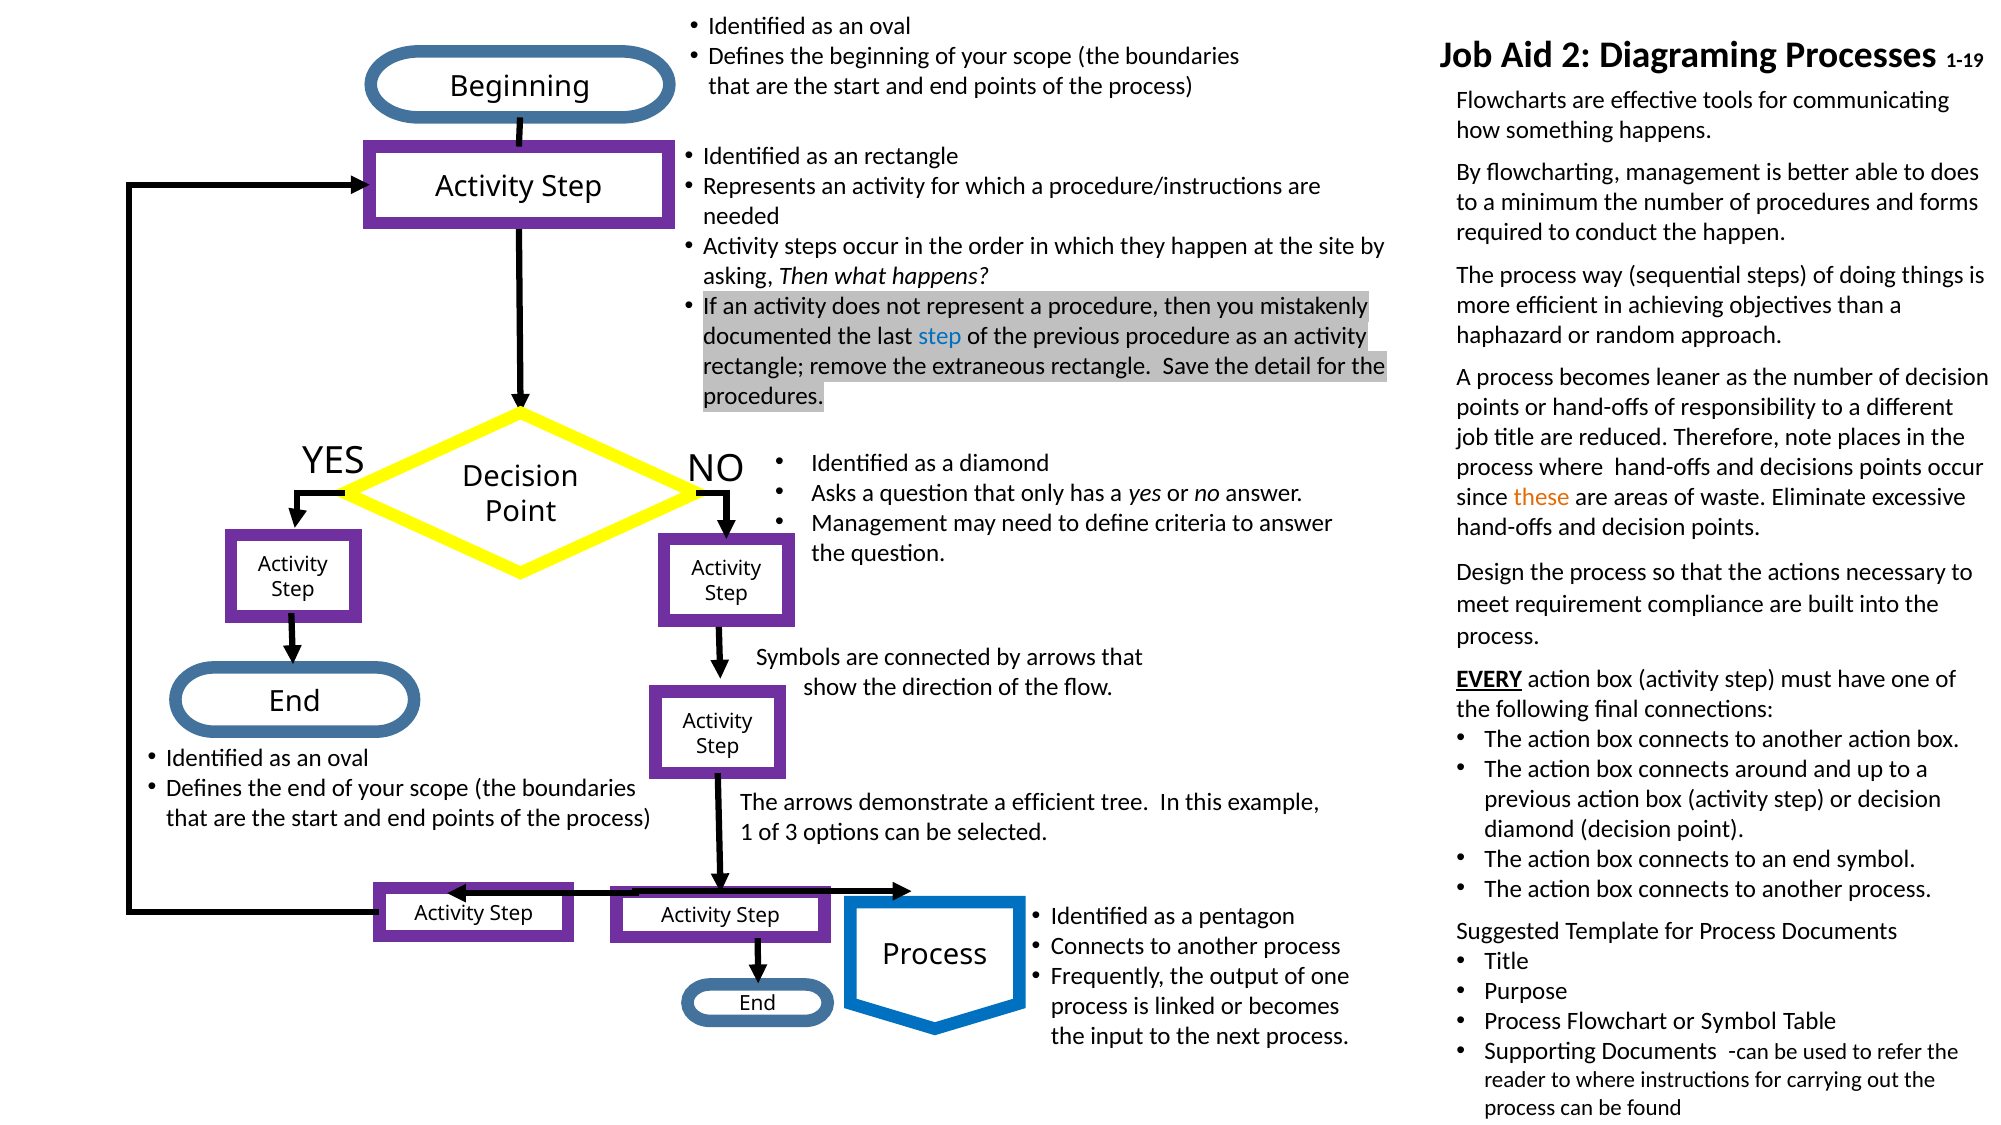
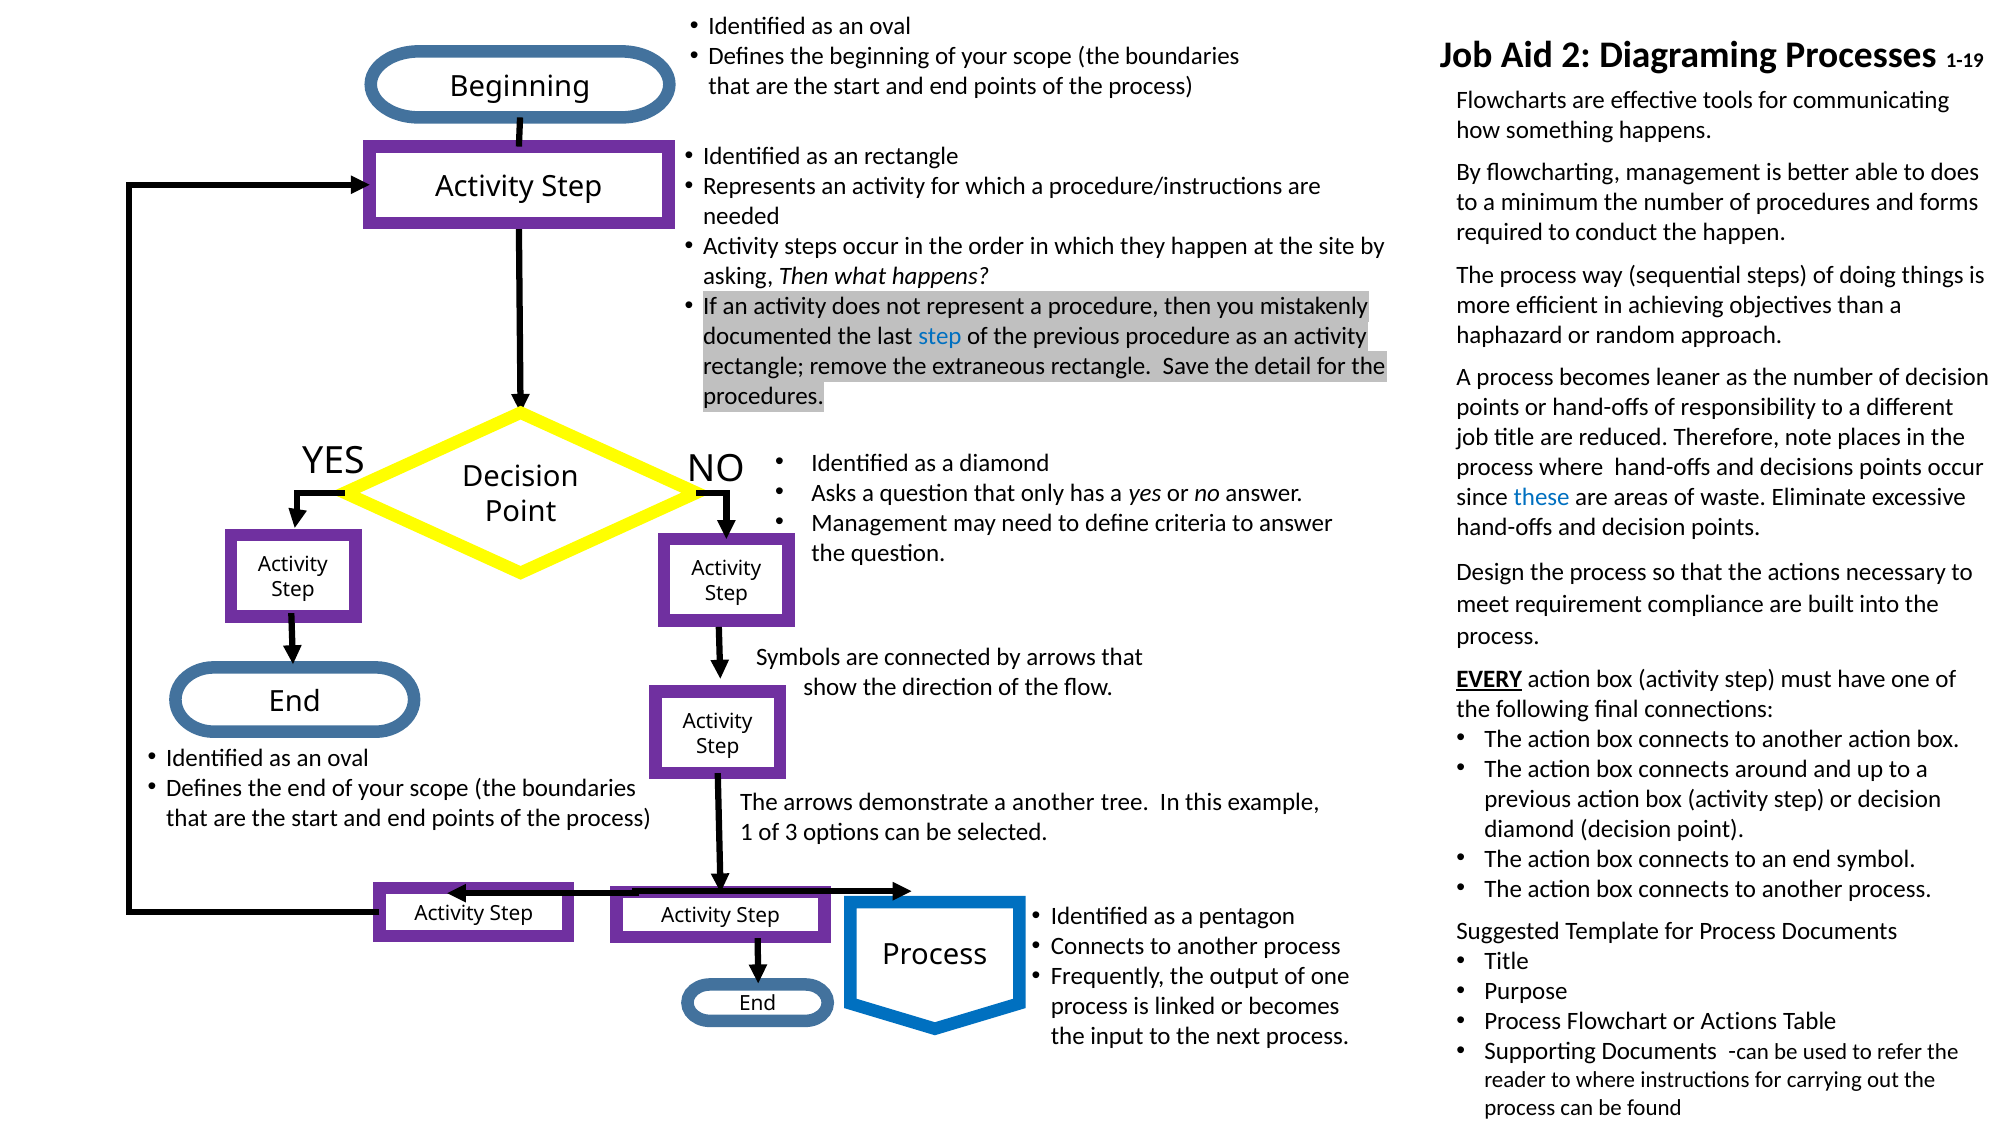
these colour: orange -> blue (1542, 498)
a efficient: efficient -> another (1053, 803)
or Symbol: Symbol -> Actions (1739, 1022)
